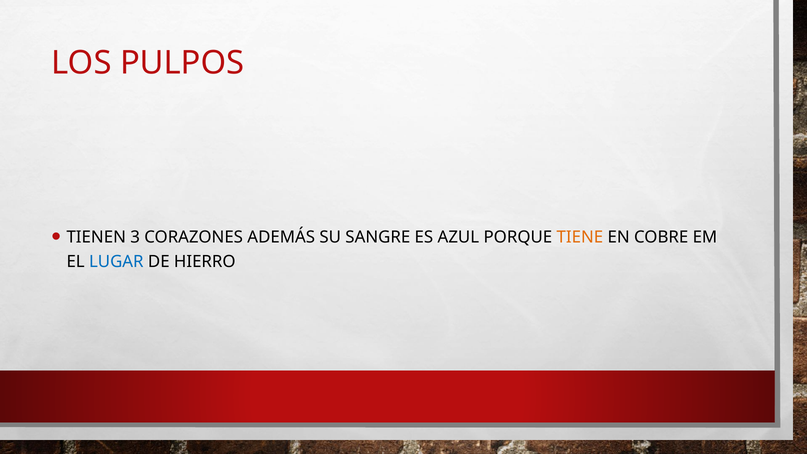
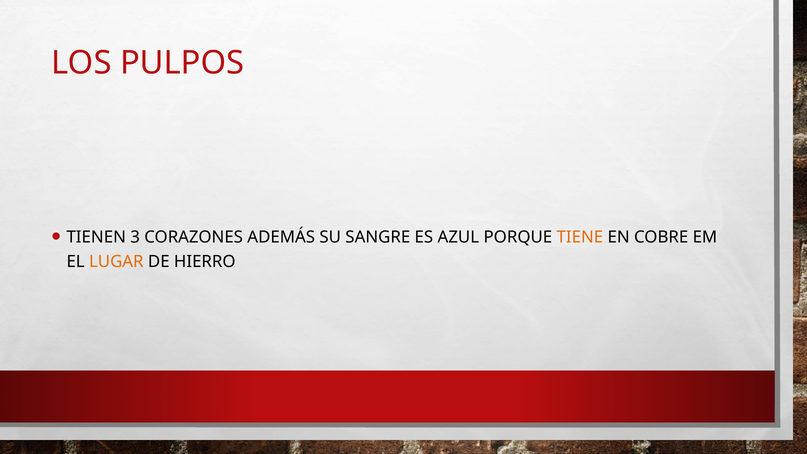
LUGAR colour: blue -> orange (116, 261)
